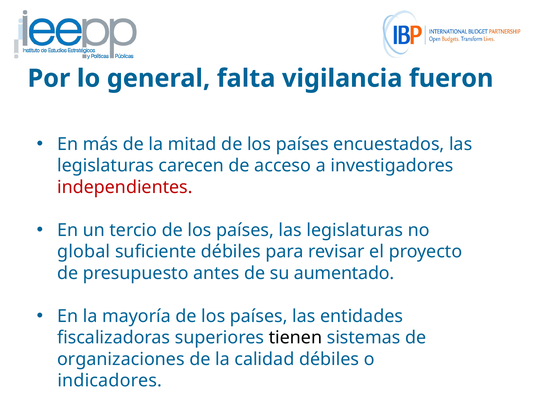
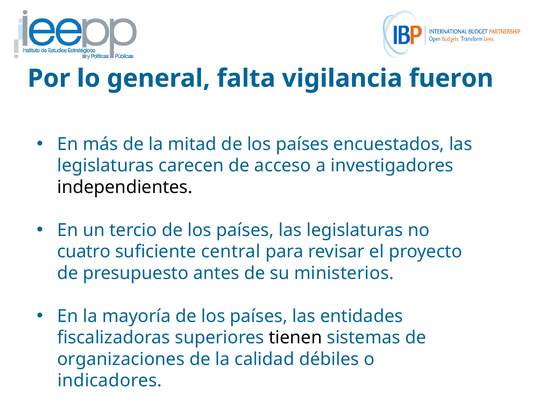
independientes colour: red -> black (125, 187)
global: global -> cuatro (84, 252)
suficiente débiles: débiles -> central (231, 252)
aumentado: aumentado -> ministerios (344, 273)
